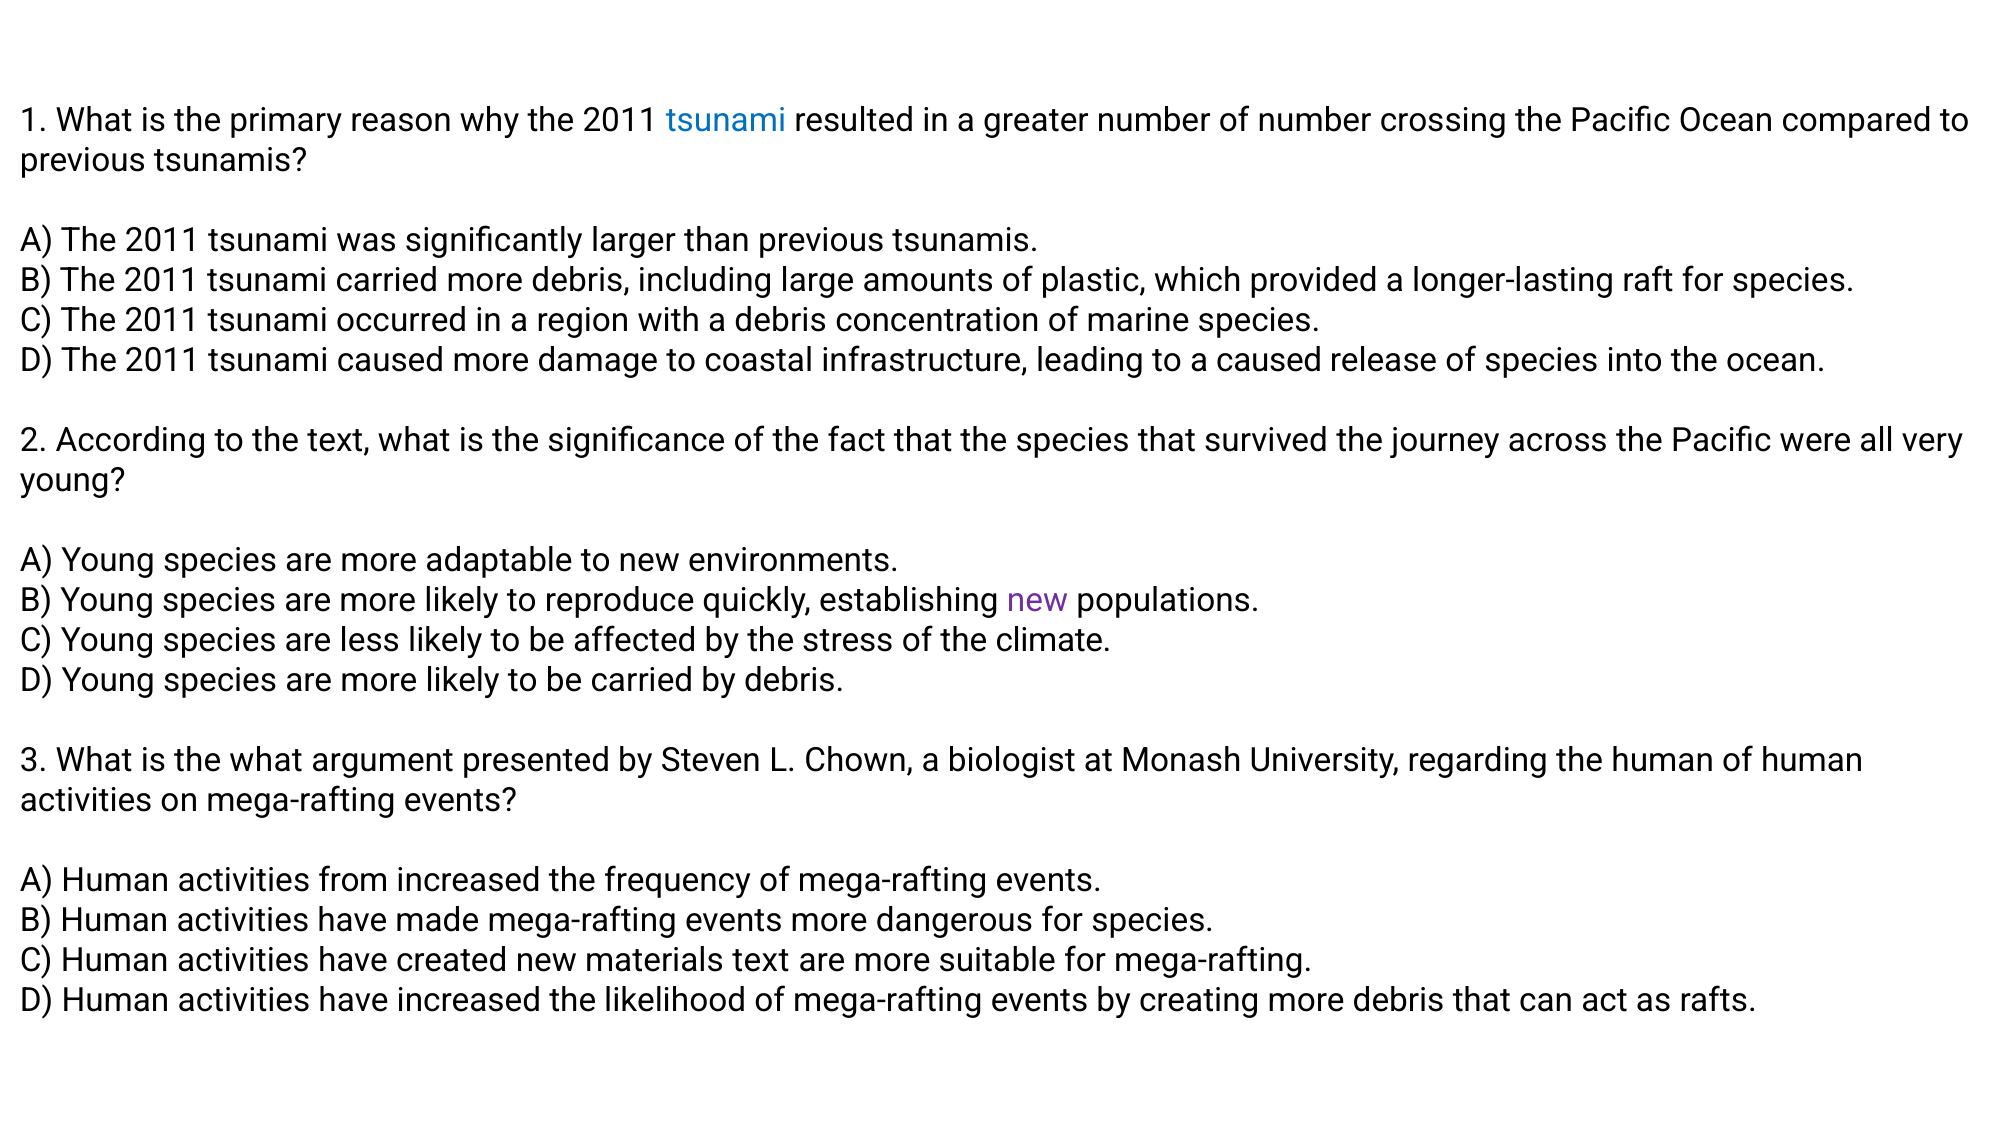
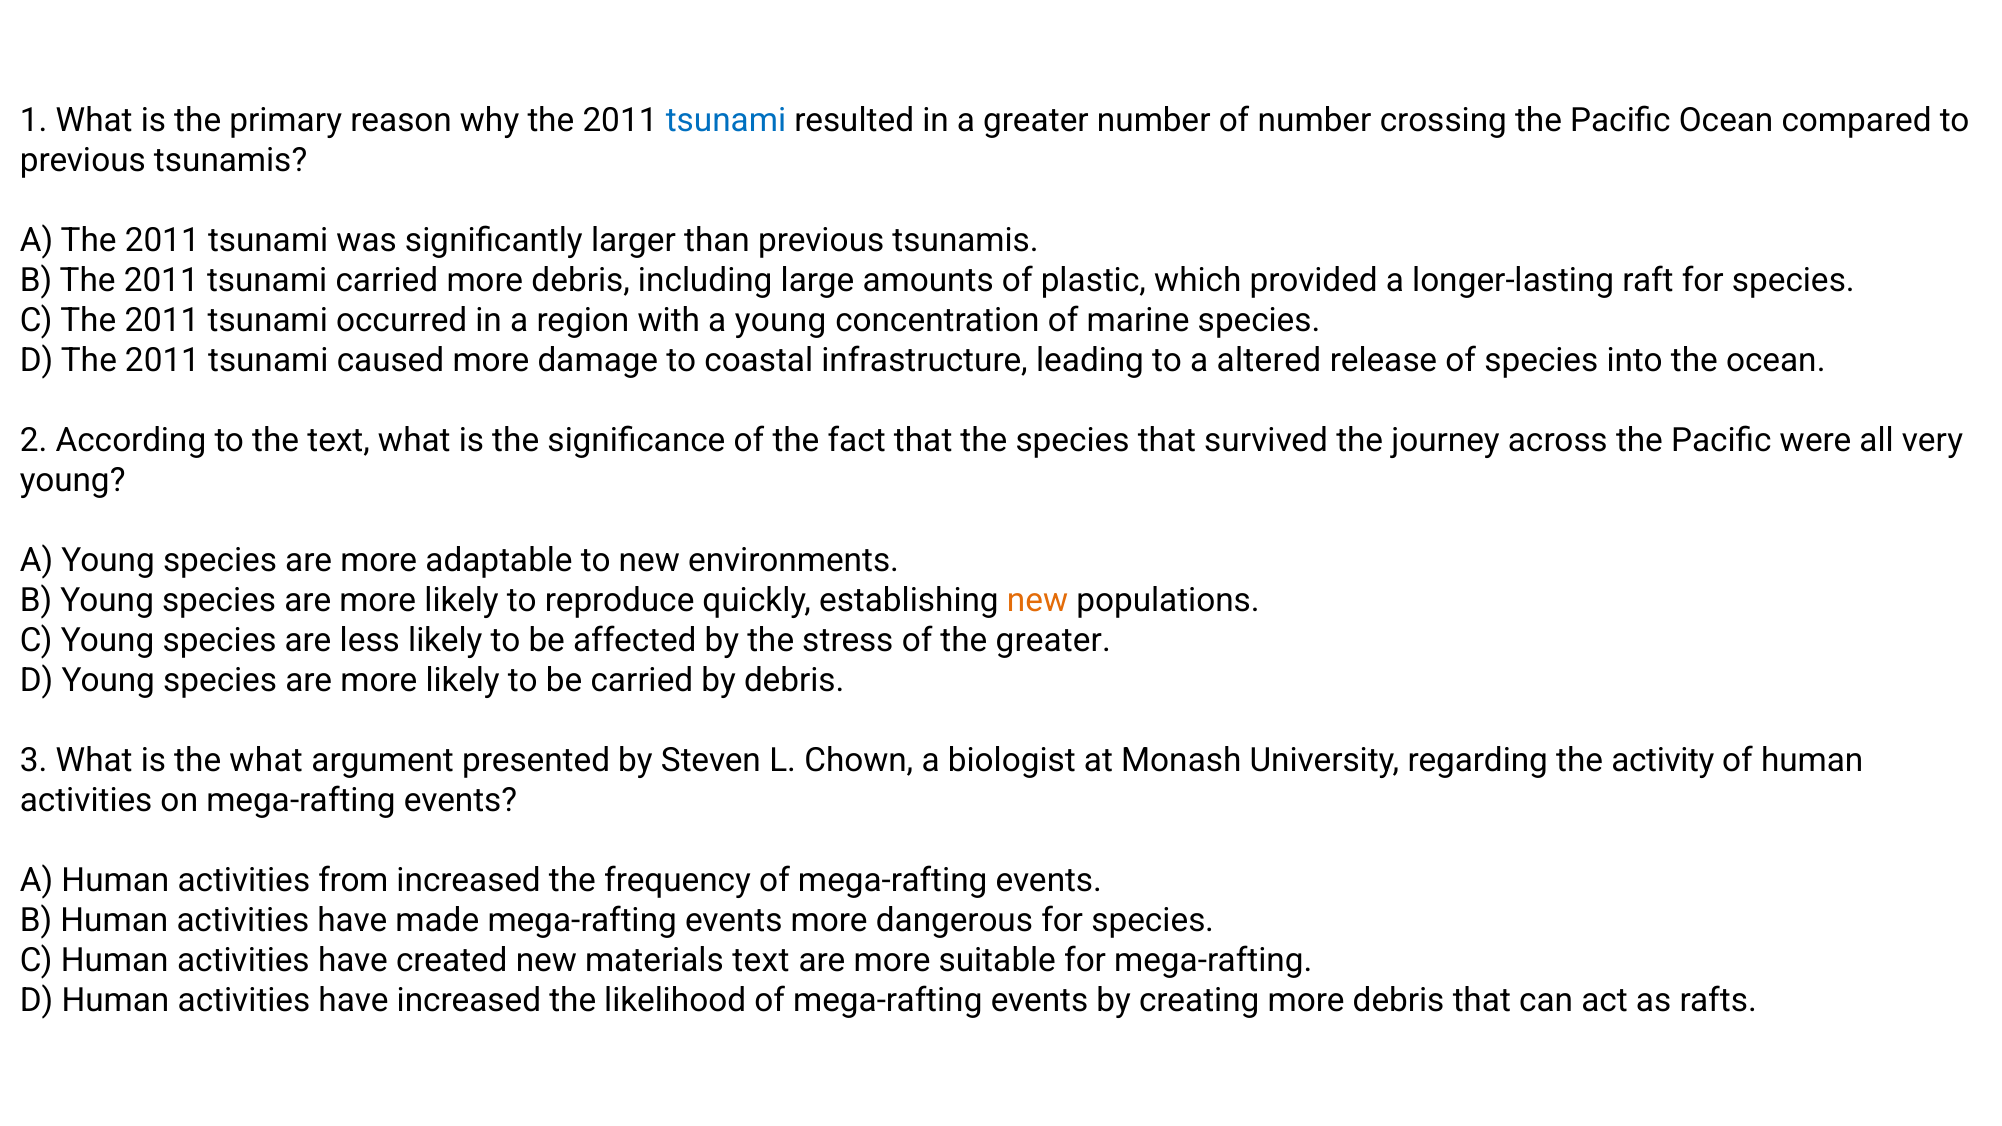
with a debris: debris -> young (781, 320)
a caused: caused -> altered (1269, 360)
new colour: purple -> orange (1037, 601)
the climate: climate -> greater (1053, 641)
the human: human -> activity (1663, 761)
